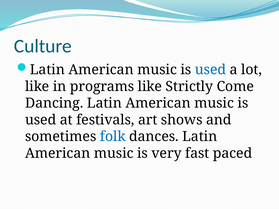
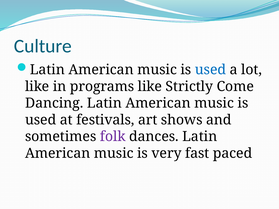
folk colour: blue -> purple (113, 137)
